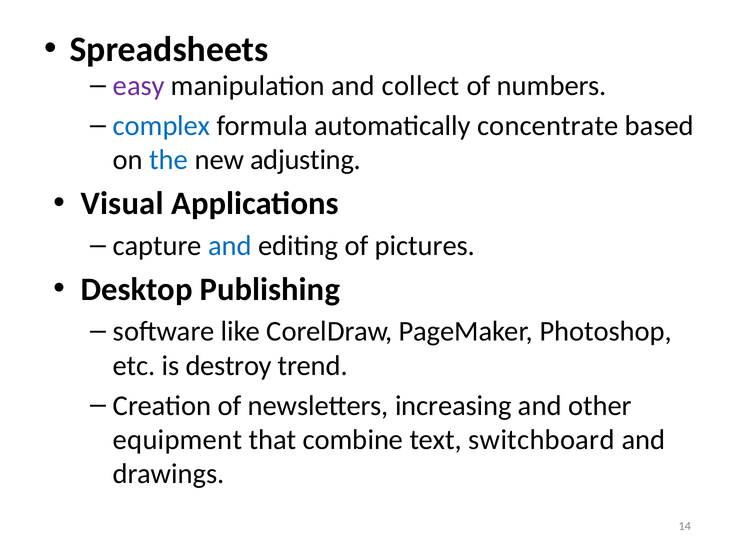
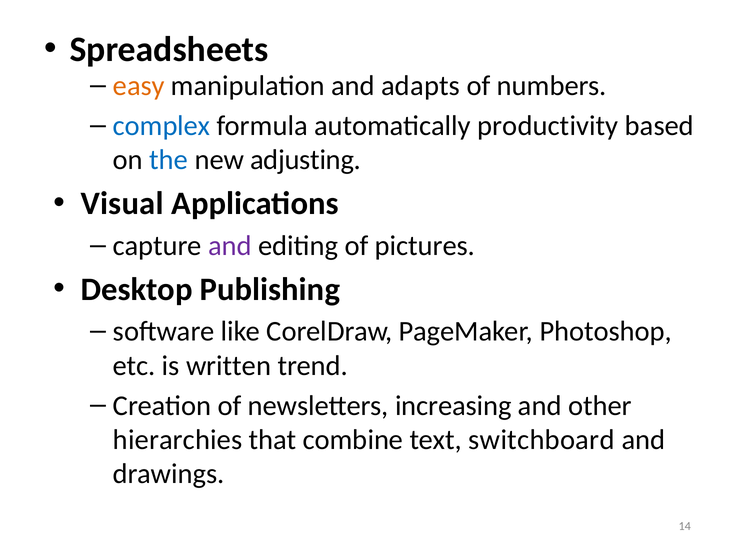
easy colour: purple -> orange (139, 86)
collect: collect -> adapts (421, 86)
concentrate: concentrate -> productivity (548, 126)
and colour: blue -> purple (230, 246)
destroy: destroy -> written (229, 366)
equipment: equipment -> hierarchies (178, 440)
